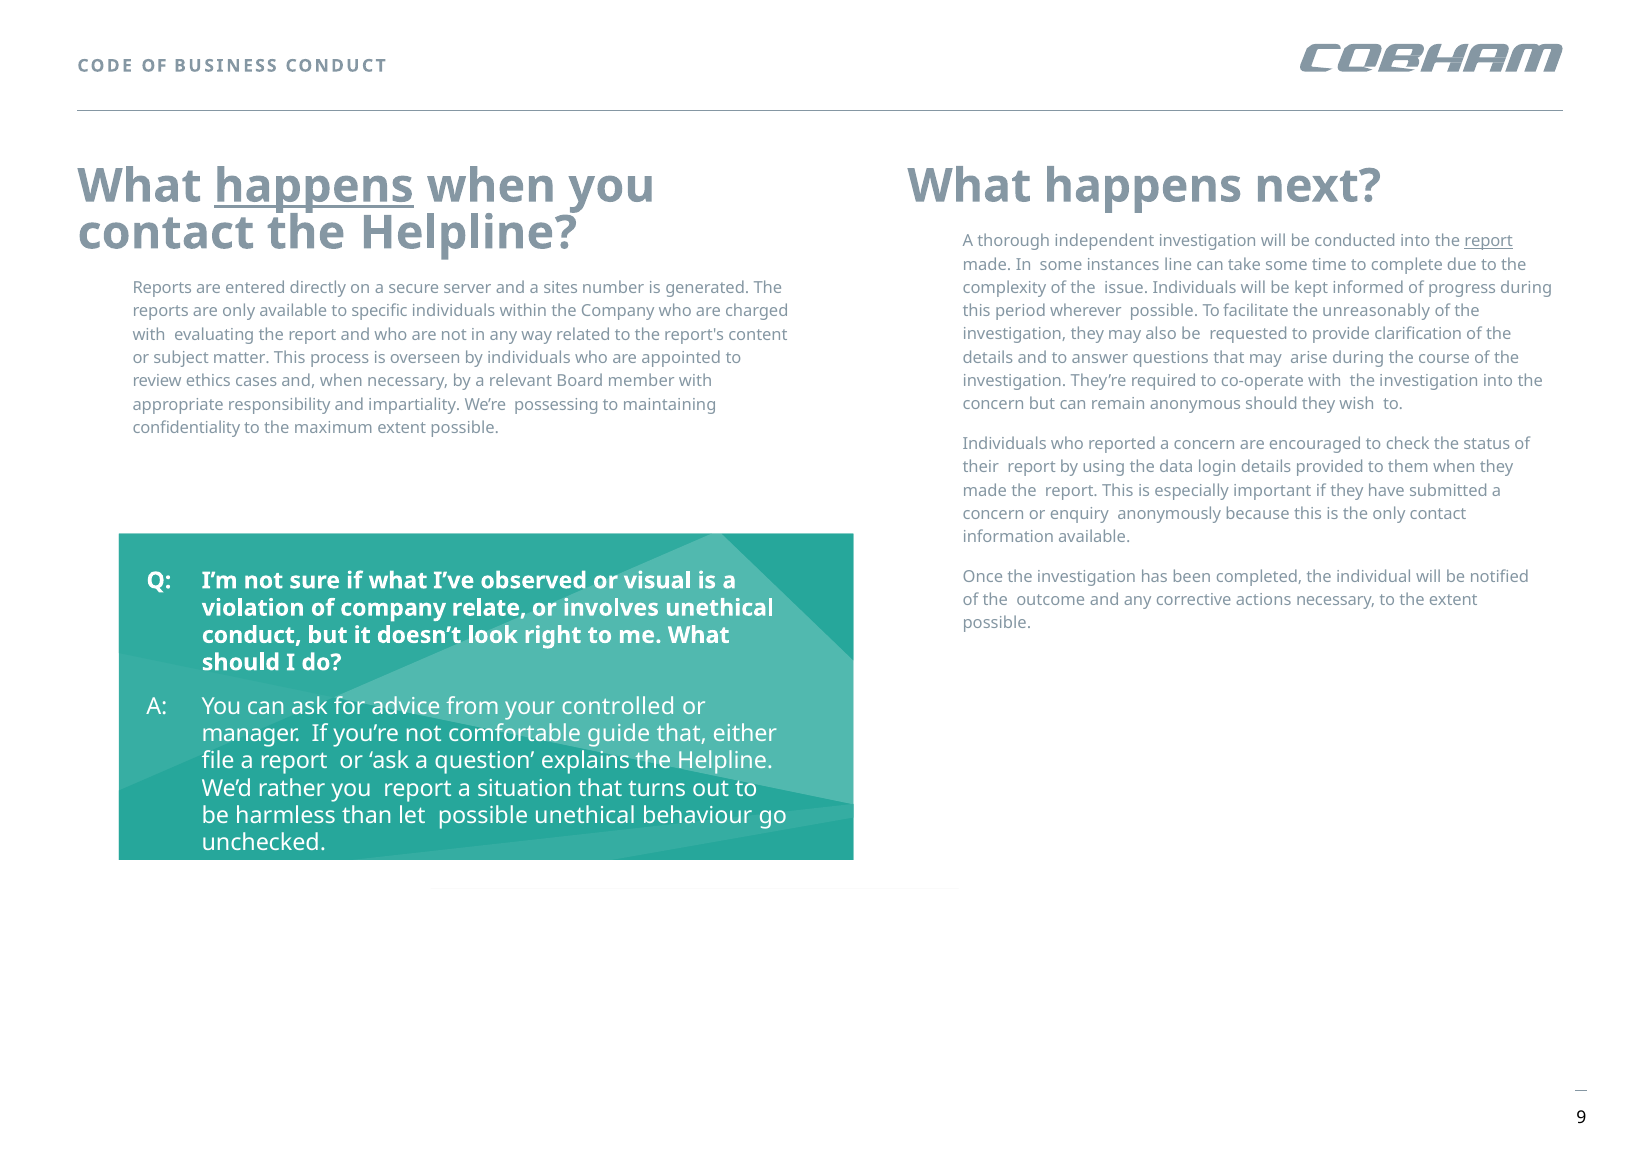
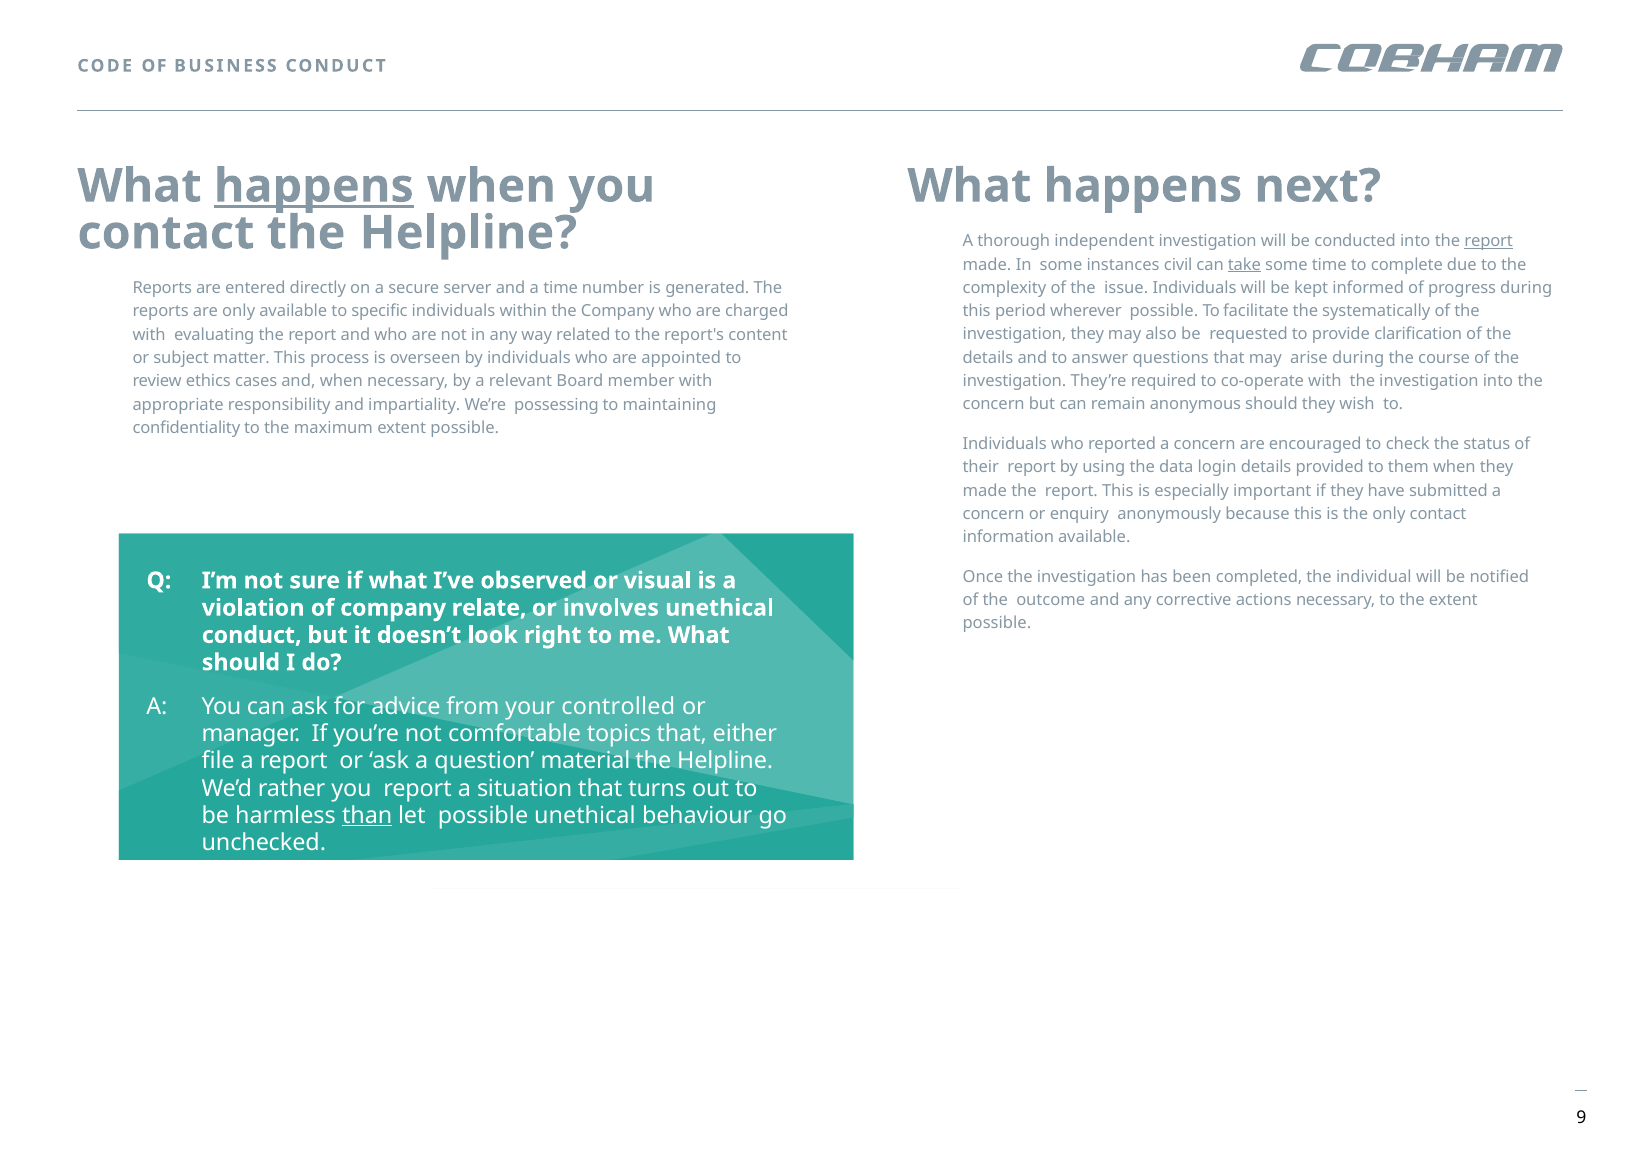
line: line -> civil (1178, 265)
take underline: none -> present (1244, 265)
a sites: sites -> time (561, 288)
unreasonably: unreasonably -> systematically (1376, 311)
guide: guide -> topics (619, 734)
explains: explains -> material (585, 761)
than underline: none -> present (367, 816)
